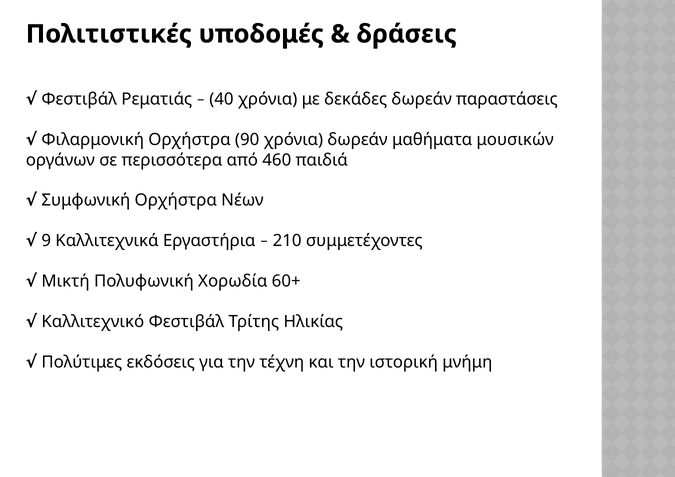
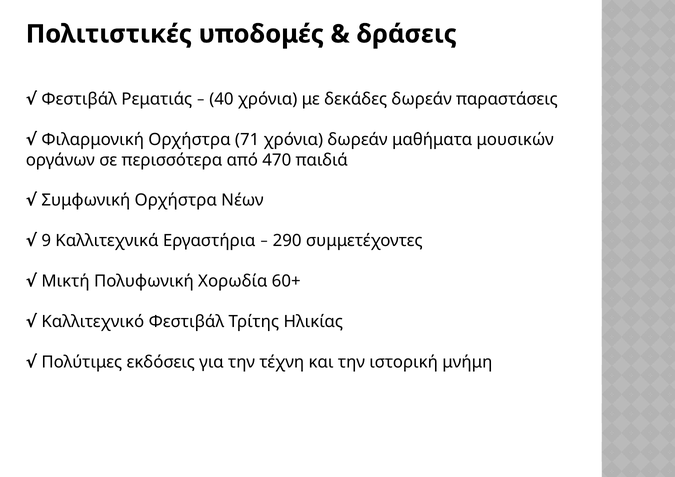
90: 90 -> 71 (247, 140)
460: 460 -> 470 (277, 160)
210: 210 -> 290 (287, 241)
